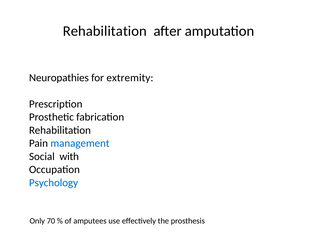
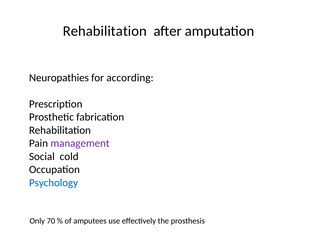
extremity: extremity -> according (130, 78)
management colour: blue -> purple (80, 144)
with: with -> cold (69, 157)
